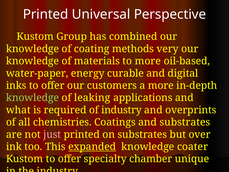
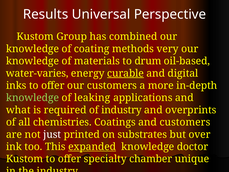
Printed: Printed -> Results (46, 14)
to more: more -> drum (148, 61)
water-paper: water-paper -> water-varies (37, 73)
curable underline: none -> present (125, 73)
and substrates: substrates -> customers (185, 122)
just colour: pink -> white (52, 134)
coater: coater -> doctor (193, 147)
